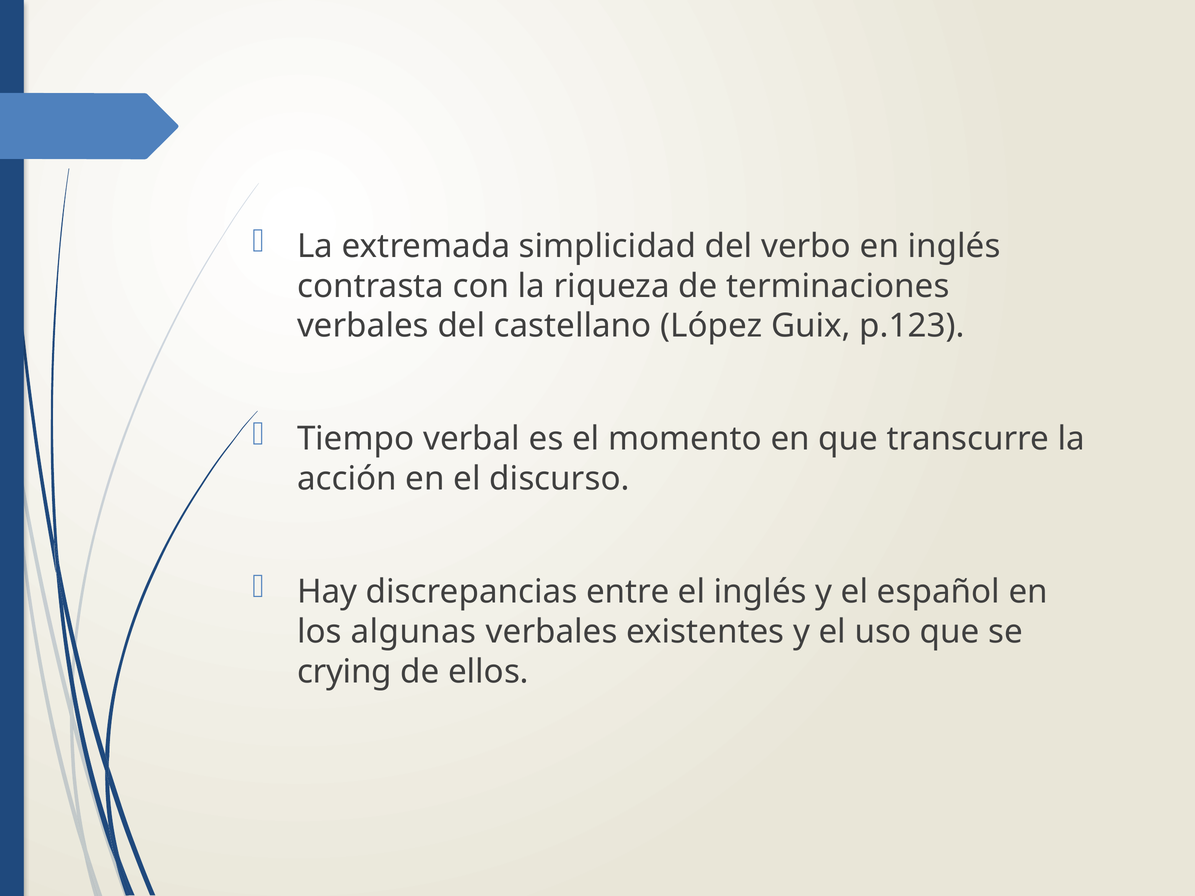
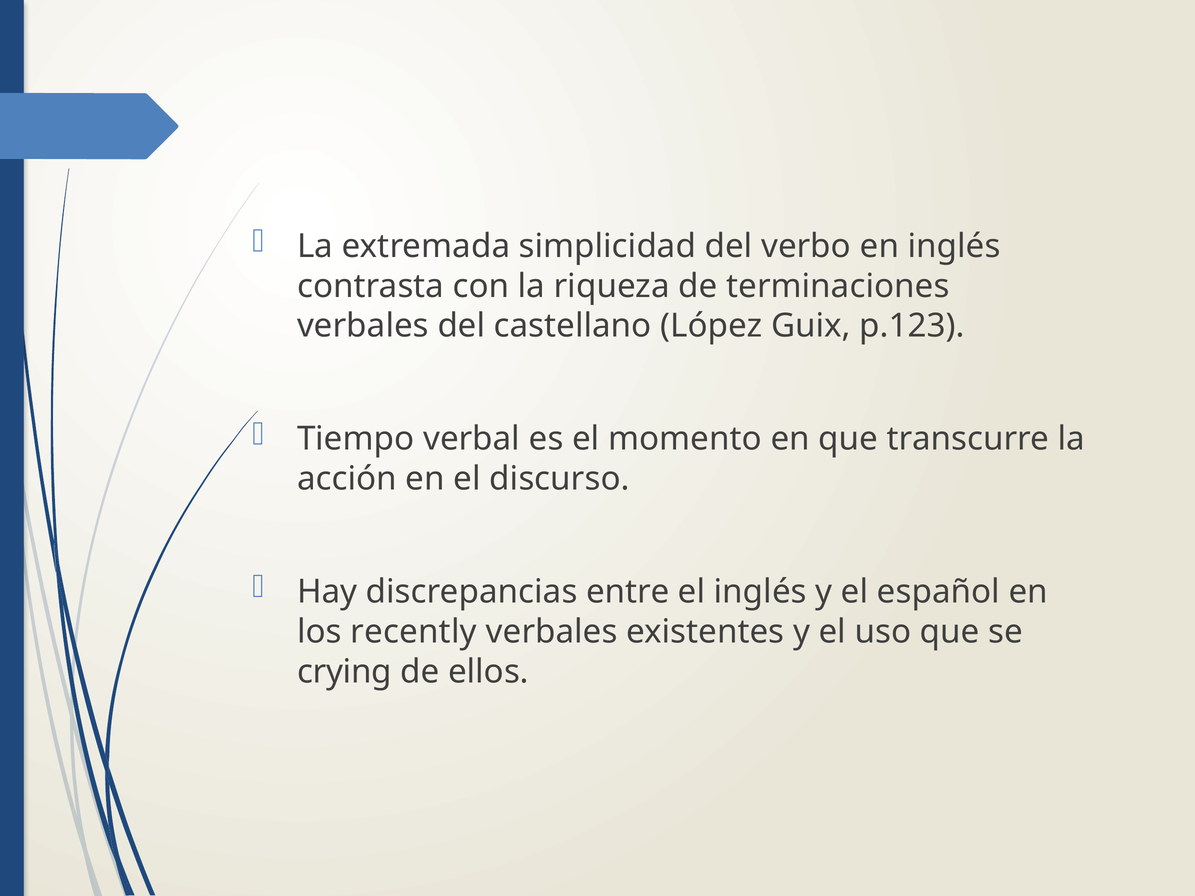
algunas: algunas -> recently (414, 632)
